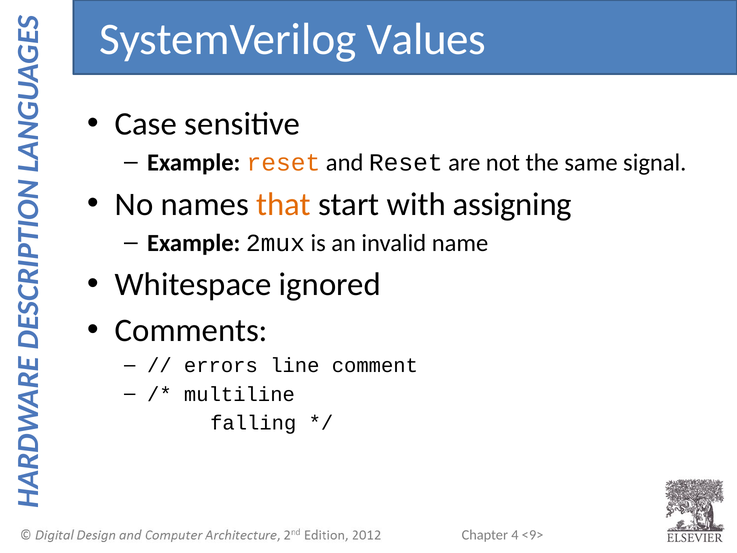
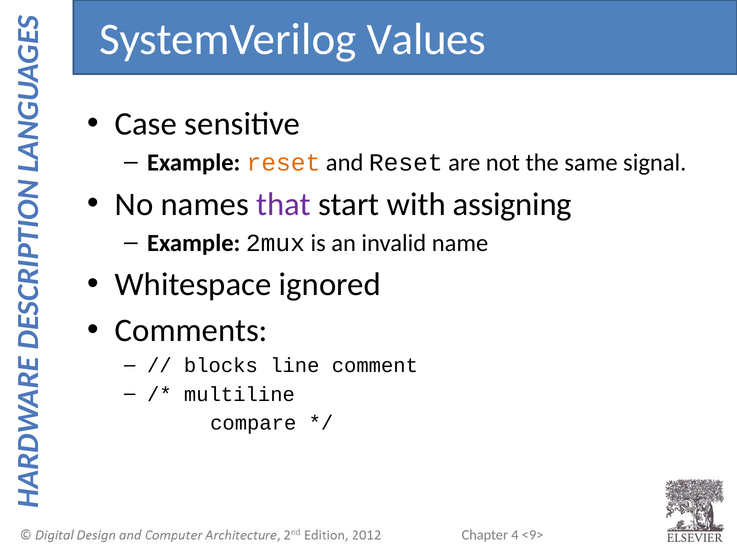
that colour: orange -> purple (284, 204)
errors: errors -> blocks (221, 365)
falling: falling -> compare (253, 423)
